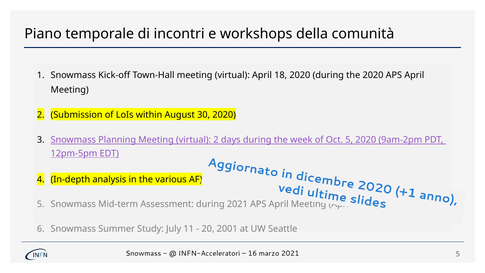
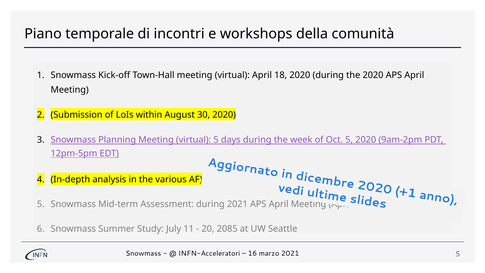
virtual 2: 2 -> 5 (216, 140)
2001: 2001 -> 2085 (227, 229)
